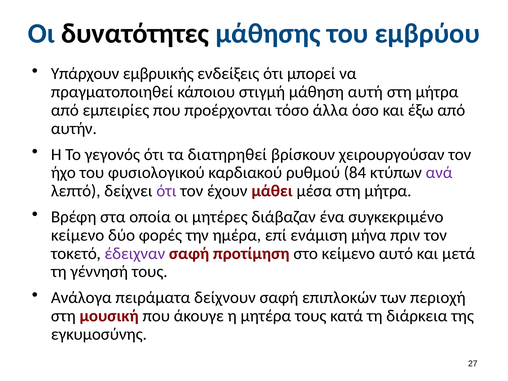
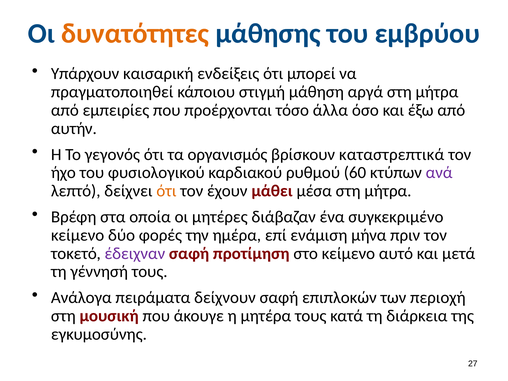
δυνατότητες colour: black -> orange (135, 34)
εμβρυικής: εμβρυικής -> καισαρική (158, 74)
αυτή: αυτή -> αργά (365, 92)
διατηρηθεί: διατηρηθεί -> οργανισμός (227, 154)
χειρουργούσαν: χειρουργούσαν -> καταστρεπτικά (392, 154)
84: 84 -> 60 (355, 173)
ότι colour: purple -> orange (166, 191)
